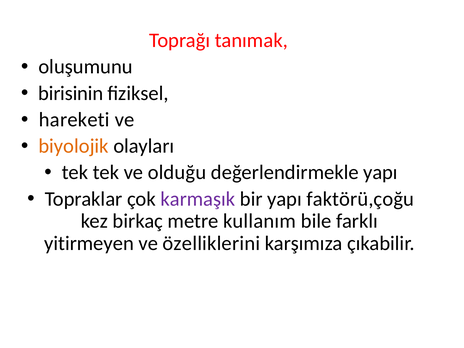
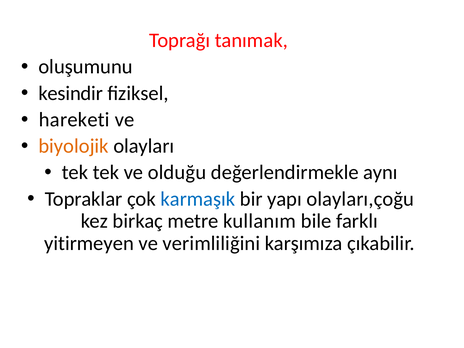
birisinin: birisinin -> kesindir (71, 93)
değerlendirmekle yapı: yapı -> aynı (380, 172)
karmaşık colour: purple -> blue (198, 199)
faktörü,çoğu: faktörü,çoğu -> olayları,çoğu (360, 199)
özelliklerini: özelliklerini -> verimliliğini (211, 243)
